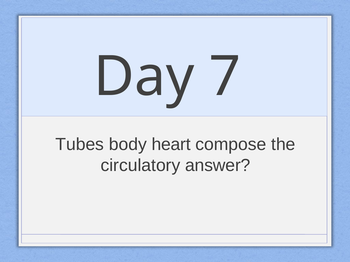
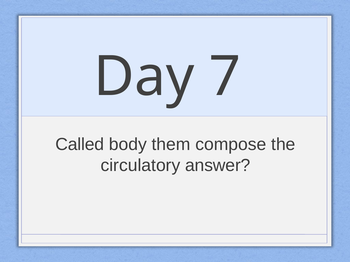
Tubes: Tubes -> Called (80, 145)
heart: heart -> them (171, 145)
